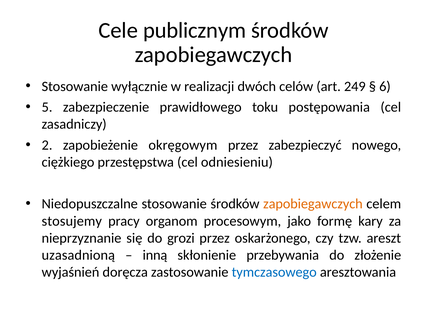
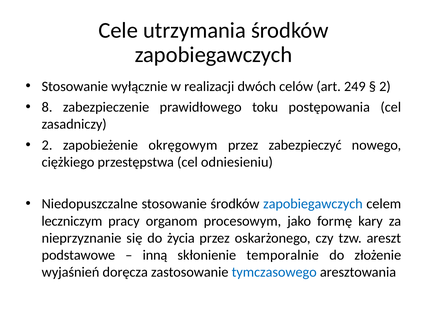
publicznym: publicznym -> utrzymania (194, 30)
6: 6 -> 2 (385, 86)
5: 5 -> 8 (47, 107)
zapobiegawczych colour: orange -> blue (313, 204)
stosujemy: stosujemy -> leczniczym (72, 221)
grozi: grozi -> życia (181, 238)
uzasadnioną: uzasadnioną -> podstawowe (78, 255)
przebywania: przebywania -> temporalnie (283, 255)
